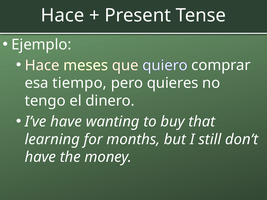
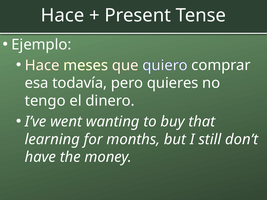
tiempo: tiempo -> todavía (80, 83)
I’ve have: have -> went (66, 122)
